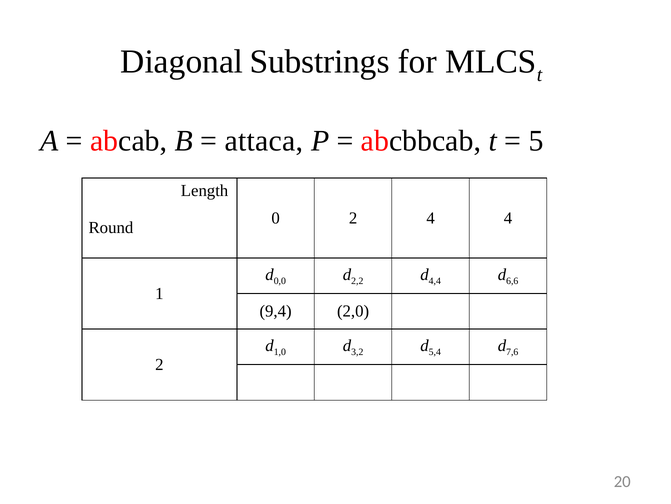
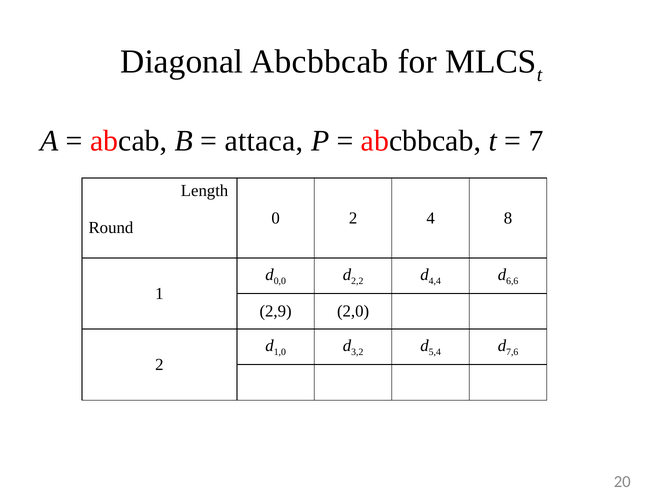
Diagonal Substrings: Substrings -> Abcbbcab (319, 62)
5: 5 -> 7 (536, 141)
4 4: 4 -> 8 (508, 218)
9,4: 9,4 -> 2,9 (276, 311)
